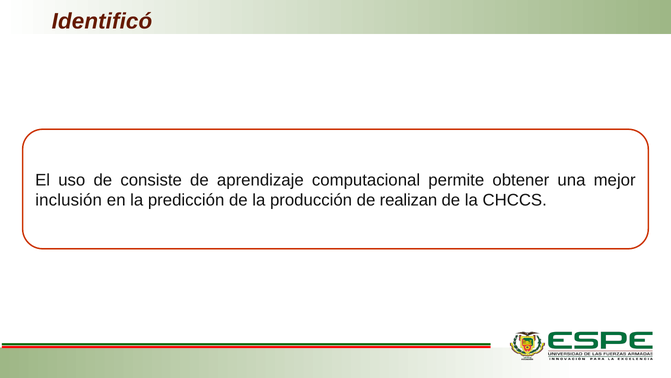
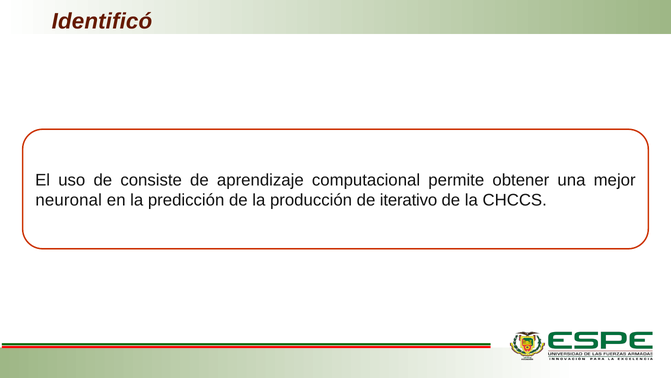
inclusión: inclusión -> neuronal (69, 200)
realizan: realizan -> iterativo (409, 200)
